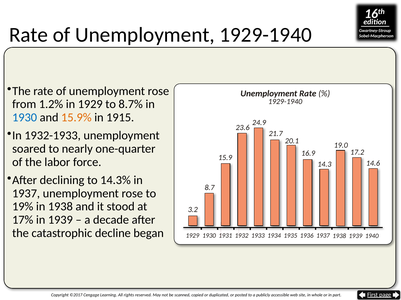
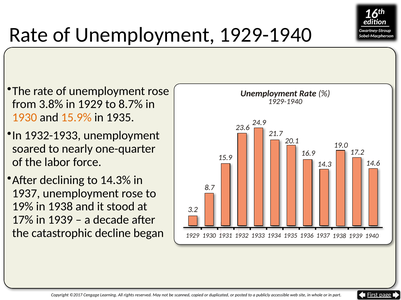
1.2%: 1.2% -> 3.8% (51, 104)
1930 colour: blue -> orange (25, 118)
in 1915: 1915 -> 1935 (120, 118)
